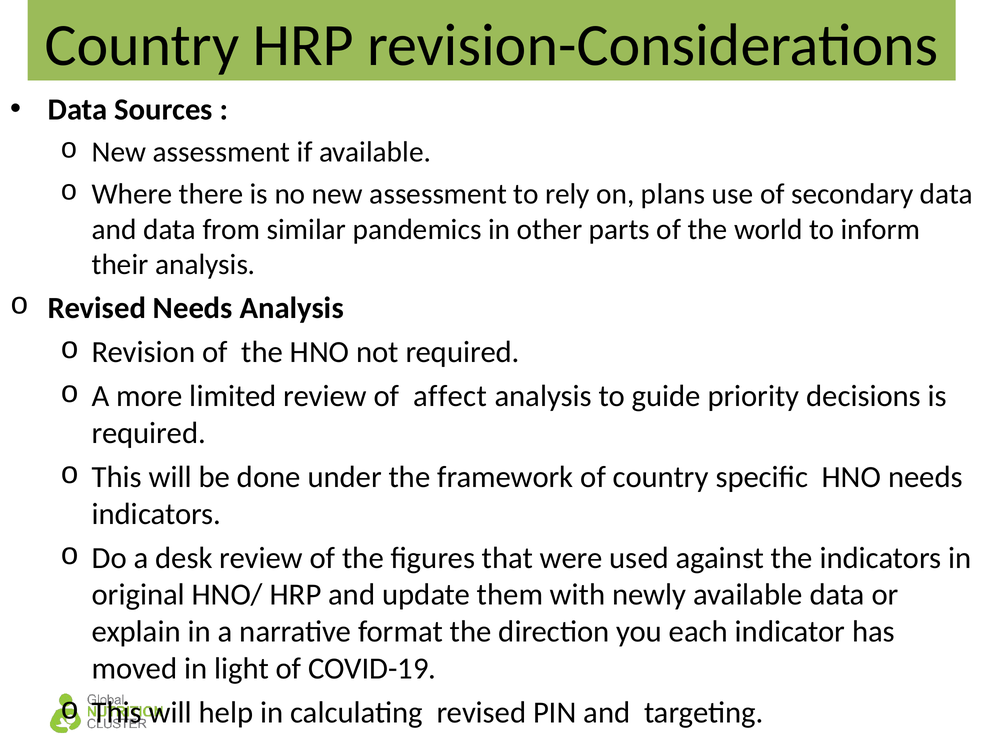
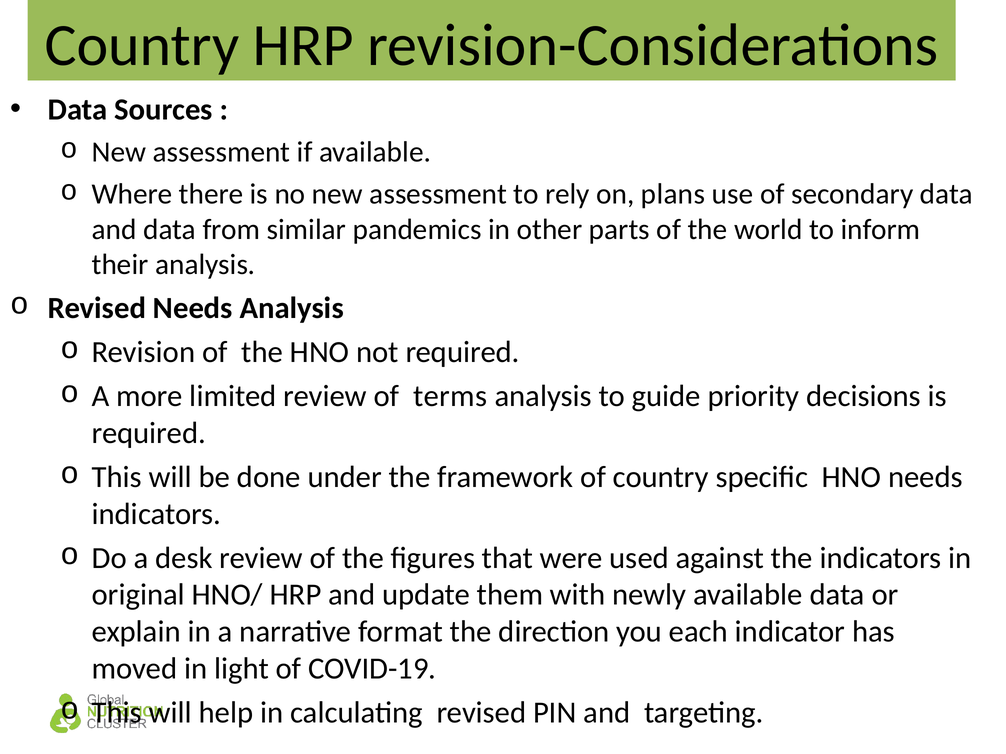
affect: affect -> terms (450, 396)
